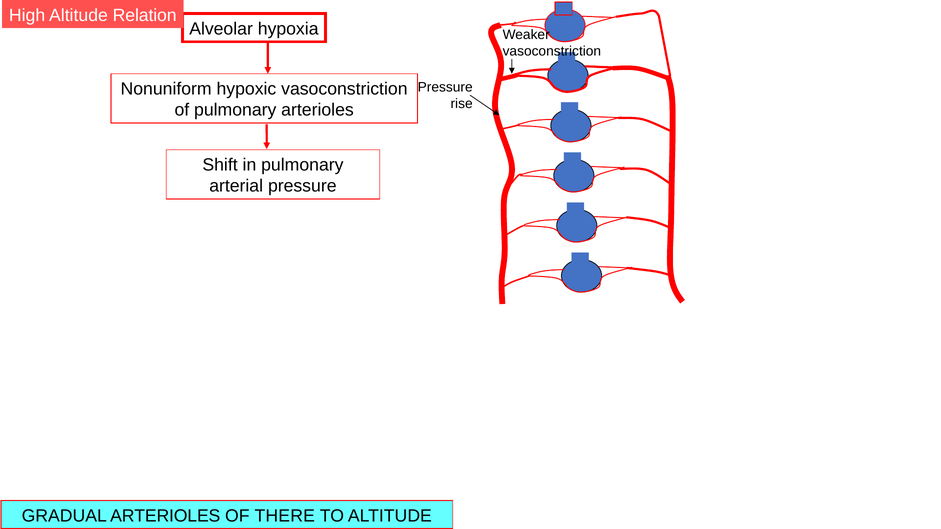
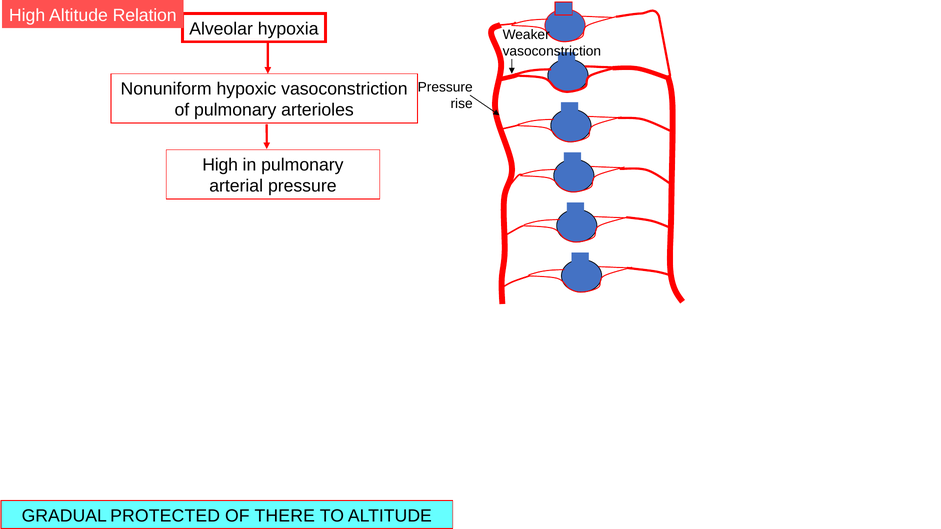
Shift: Shift -> High (220, 165)
GRADUAL ARTERIOLES: ARTERIOLES -> PROTECTED (165, 516)
